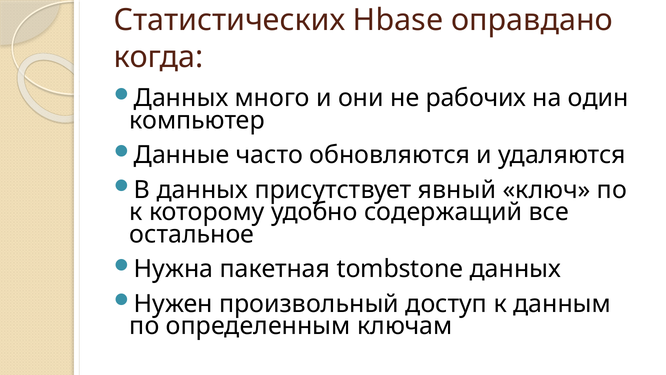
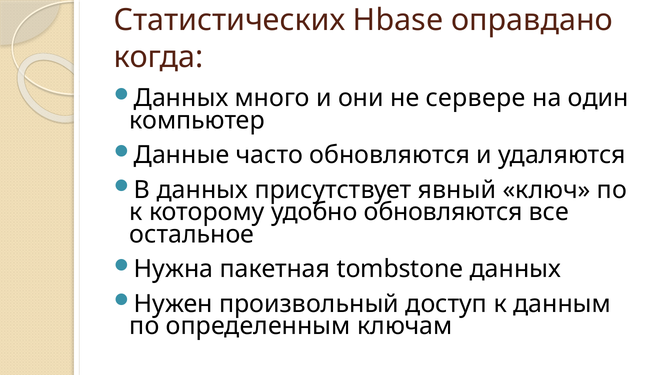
рабочих: рабочих -> сервере (476, 98)
удобно содержащий: содержащий -> обновляются (443, 212)
